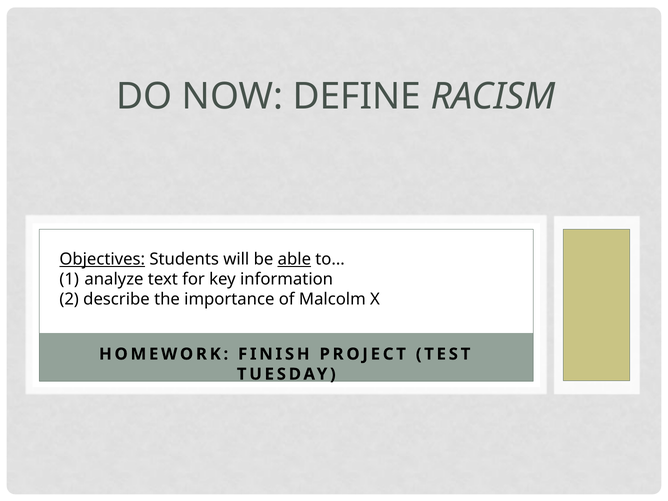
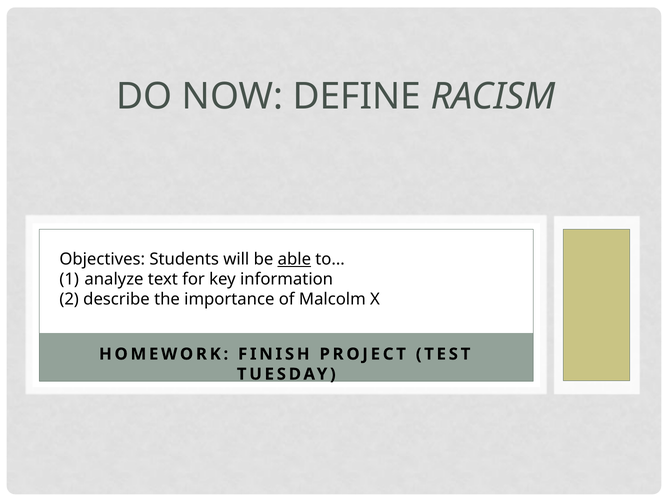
Objectives underline: present -> none (102, 259)
